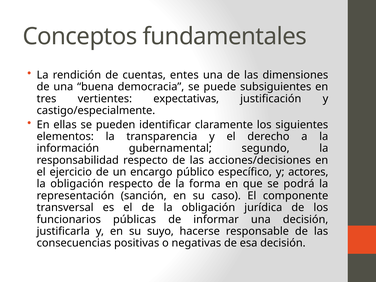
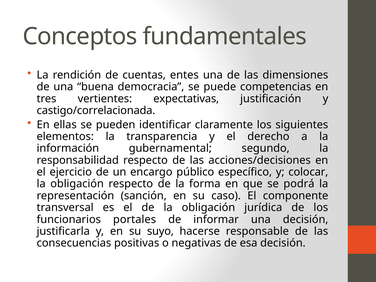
subsiguientes: subsiguientes -> competencias (276, 87)
castigo/especialmente: castigo/especialmente -> castigo/correlacionada (96, 111)
actores: actores -> colocar (308, 172)
públicas: públicas -> portales (135, 219)
